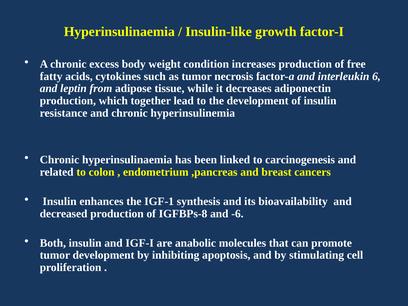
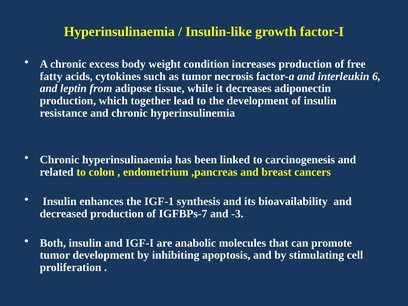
IGFBPs-8: IGFBPs-8 -> IGFBPs-7 (183, 214)
-6: -6 -> -3 (237, 214)
